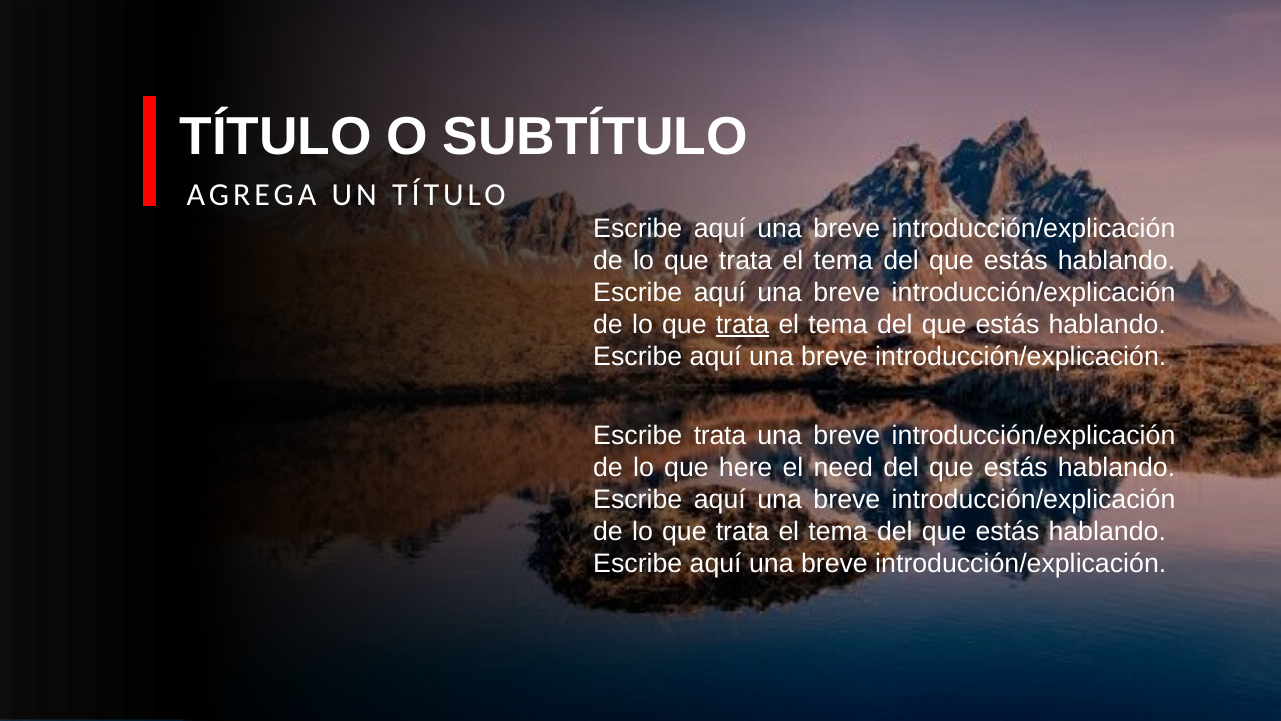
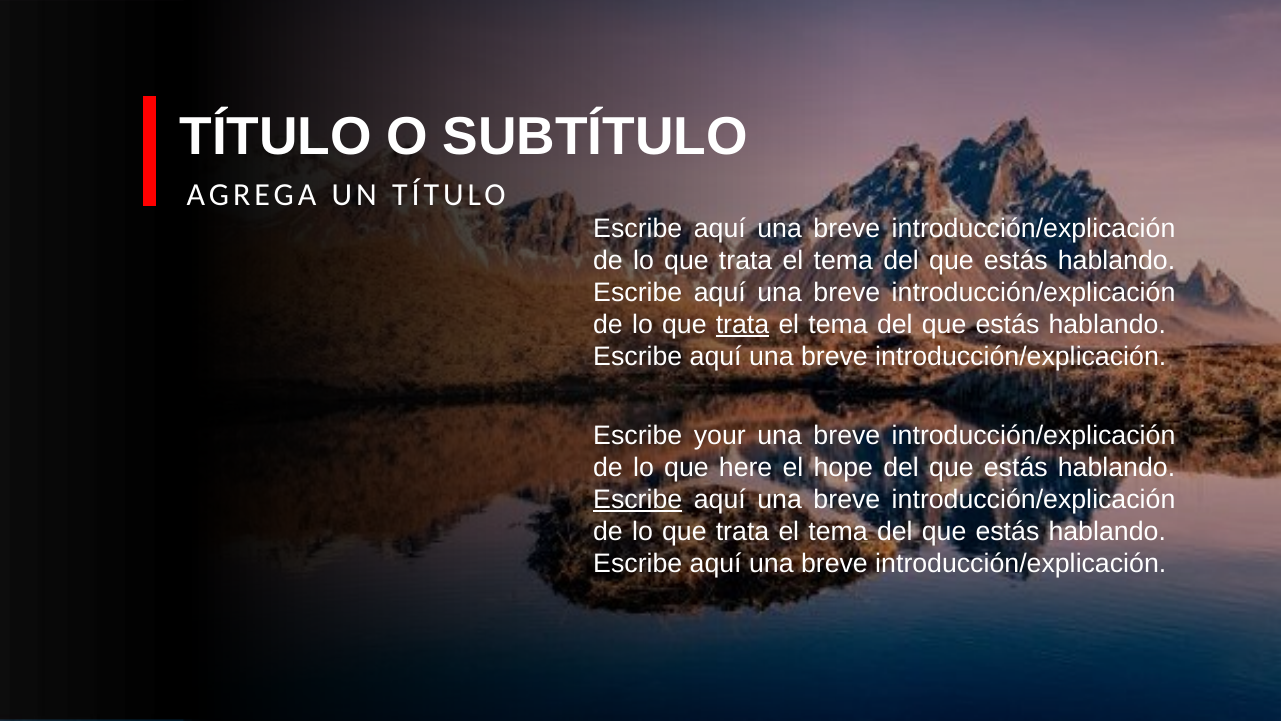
Escribe trata: trata -> your (720, 435)
need: need -> hope (843, 467)
Escribe underline: none -> present (638, 499)
